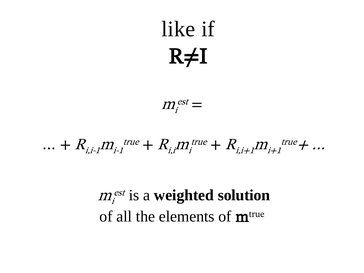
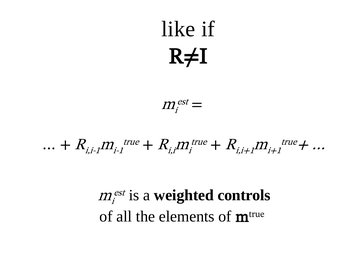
solution: solution -> controls (244, 195)
